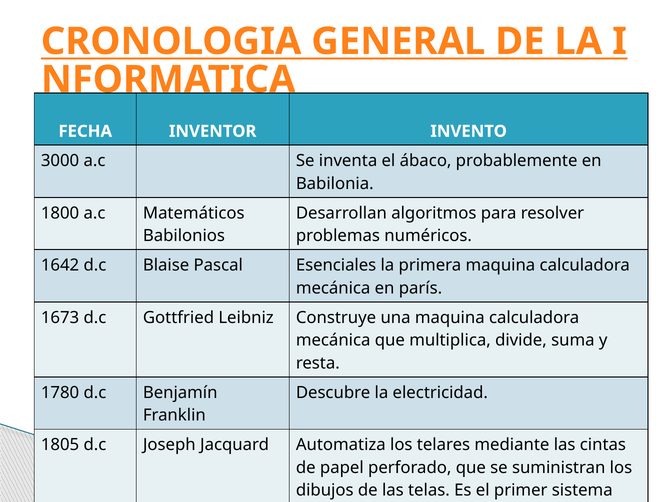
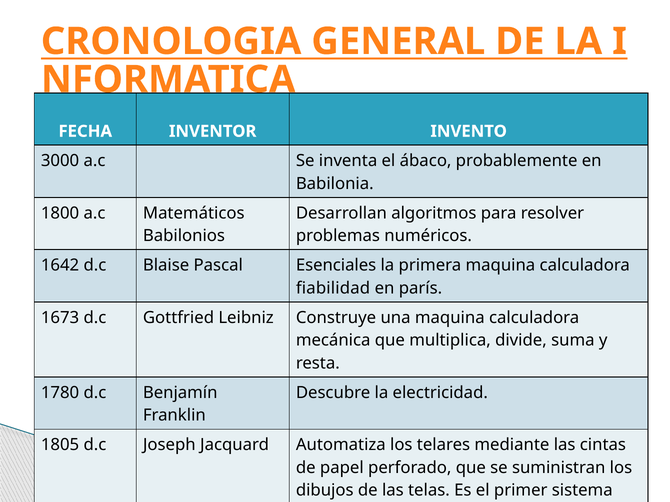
mecánica: mecánica -> fiabilidad (333, 288)
